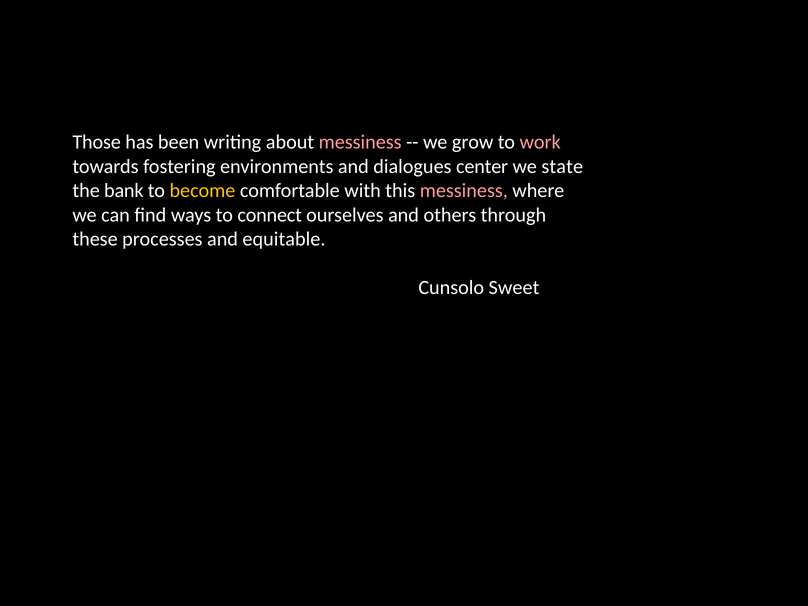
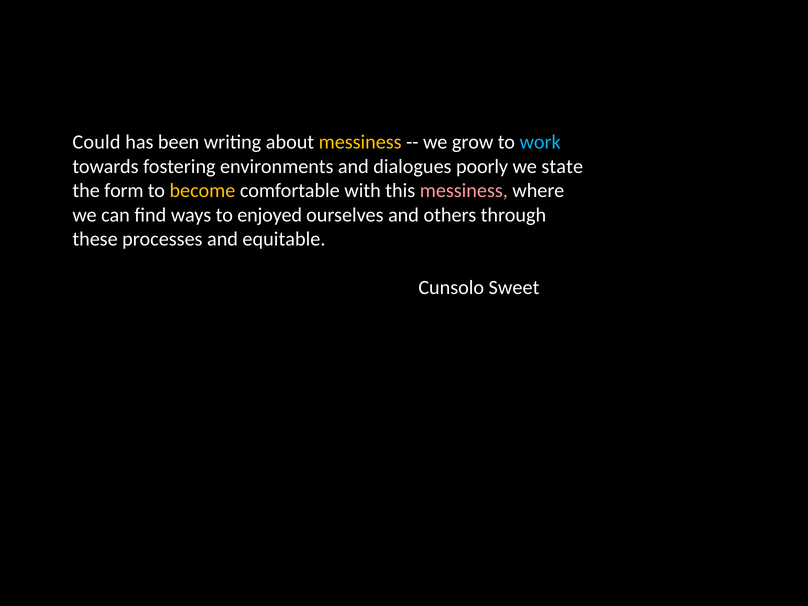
Those: Those -> Could (96, 142)
messiness colour: pink -> yellow (360, 142)
work colour: pink -> light blue (540, 142)
center: center -> poorly (482, 166)
bank: bank -> form (124, 191)
connect: connect -> enjoyed (270, 215)
